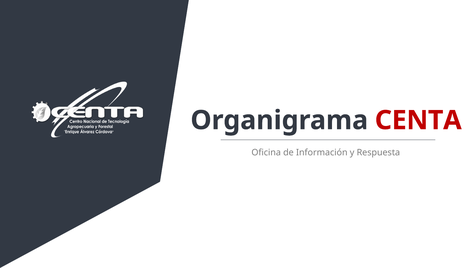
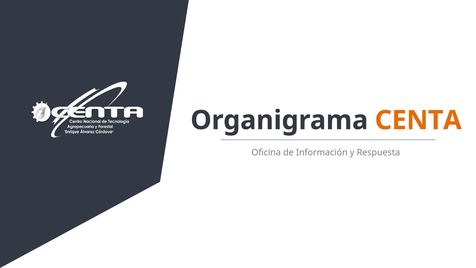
CENTA colour: red -> orange (418, 120)
